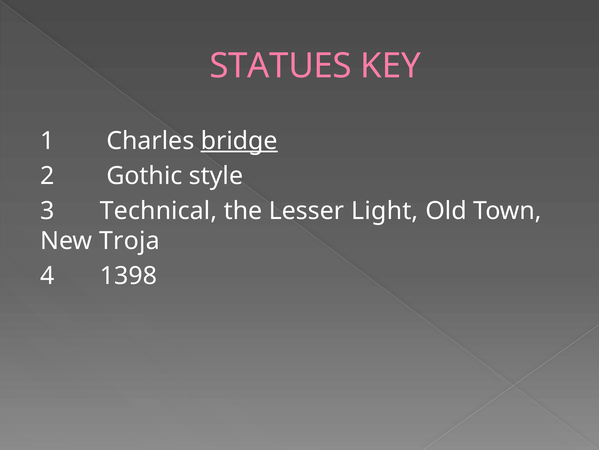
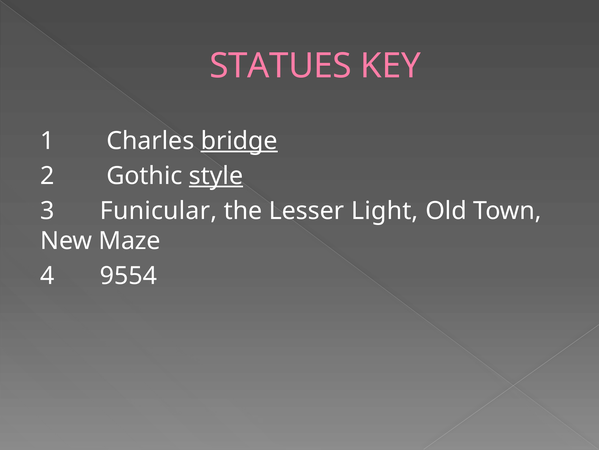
style underline: none -> present (216, 175)
Technical: Technical -> Funicular (158, 210)
Troja: Troja -> Maze (130, 240)
1398: 1398 -> 9554 (128, 275)
